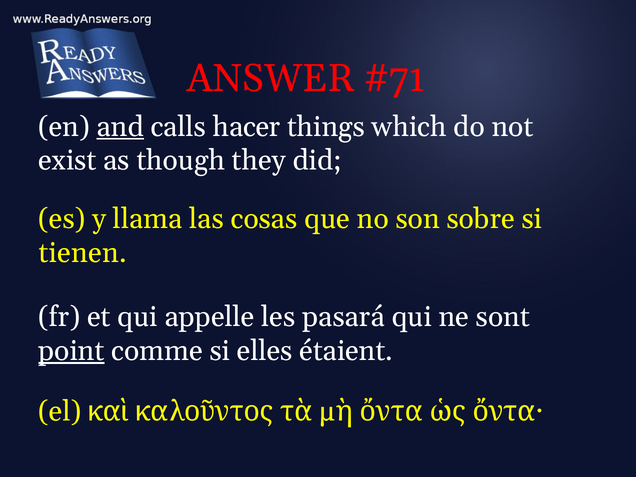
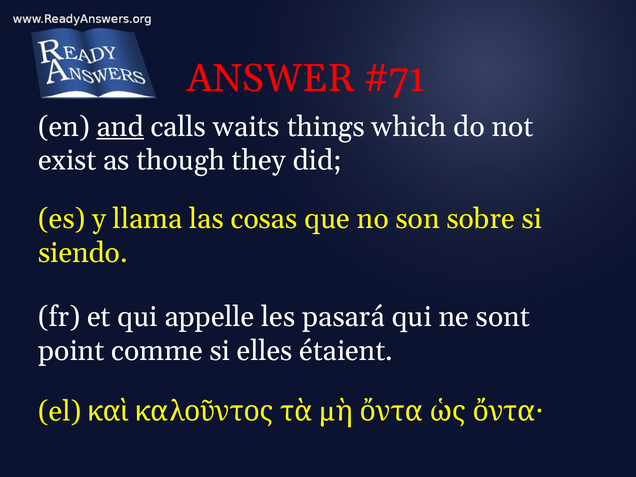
hacer: hacer -> waits (246, 127)
tienen: tienen -> siendo (83, 253)
point underline: present -> none (71, 351)
